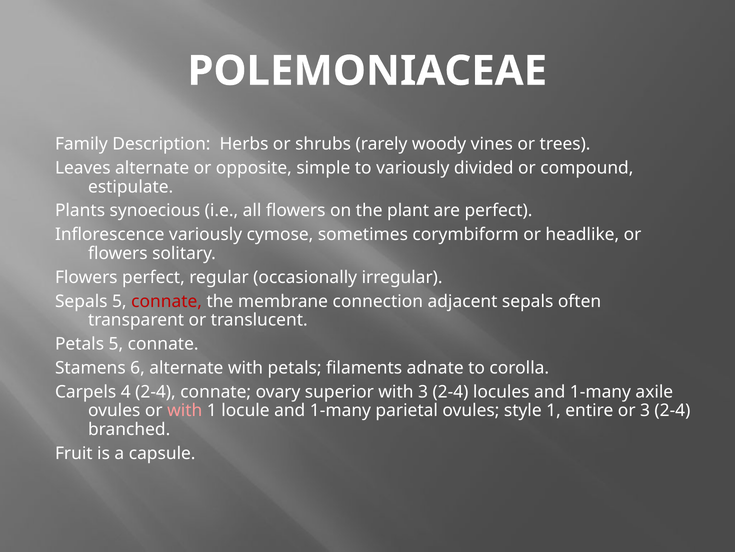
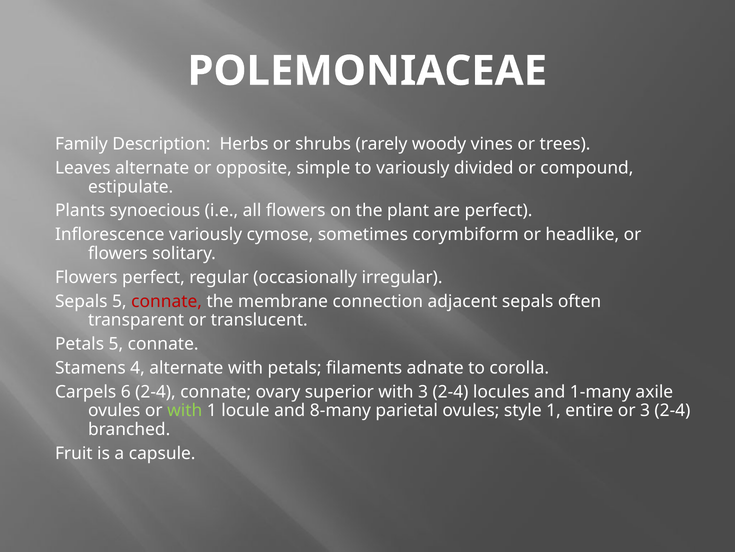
6: 6 -> 4 (137, 367)
4: 4 -> 6 (126, 391)
with colour: pink -> light green (185, 410)
locule and 1-many: 1-many -> 8-many (340, 410)
